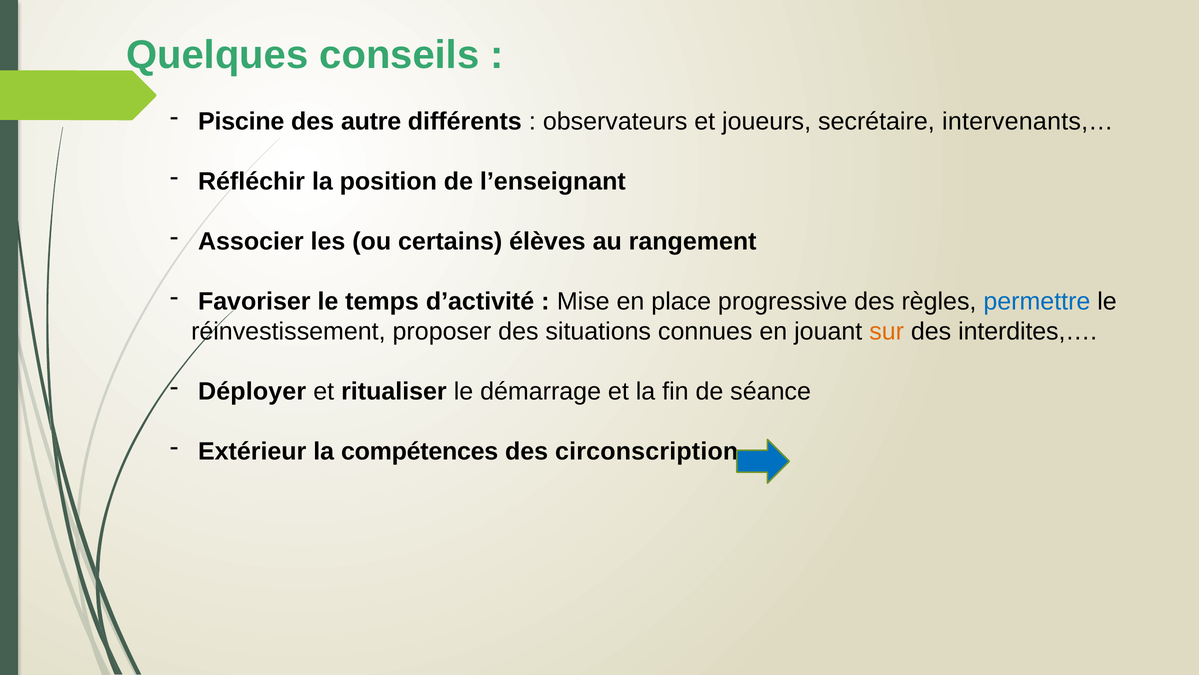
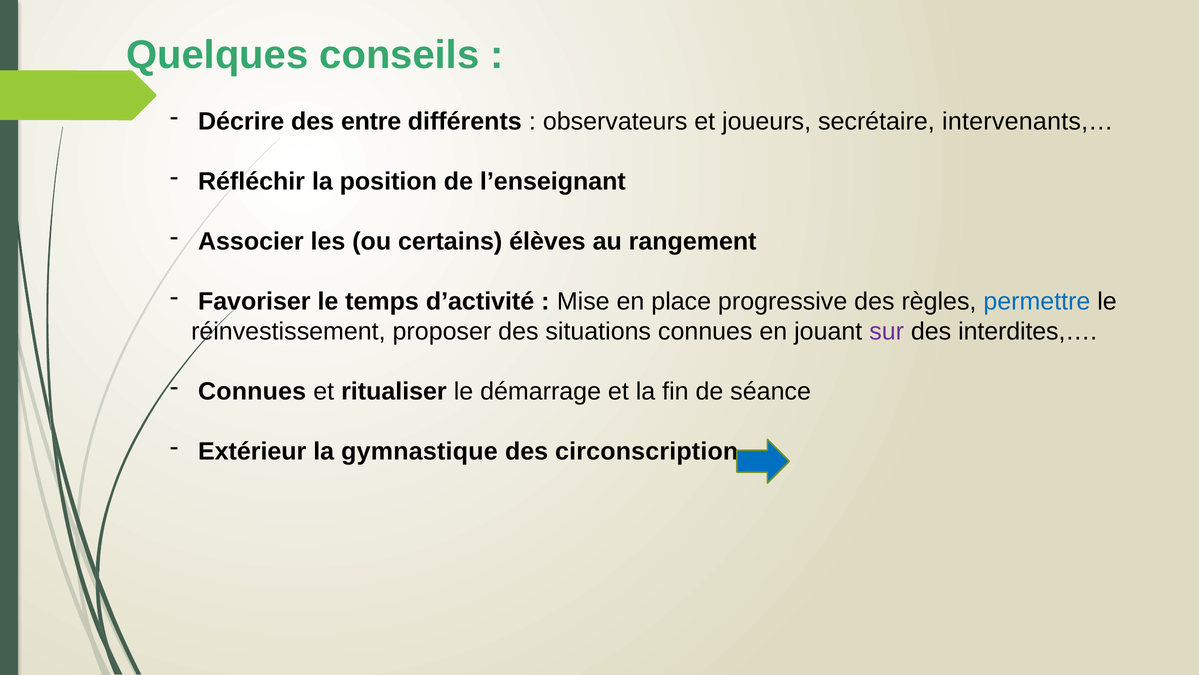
Piscine: Piscine -> Décrire (241, 121)
autre: autre -> entre (371, 121)
sur colour: orange -> purple (887, 331)
Déployer: Déployer -> Connues (252, 391)
compétences: compétences -> gymnastique (419, 451)
